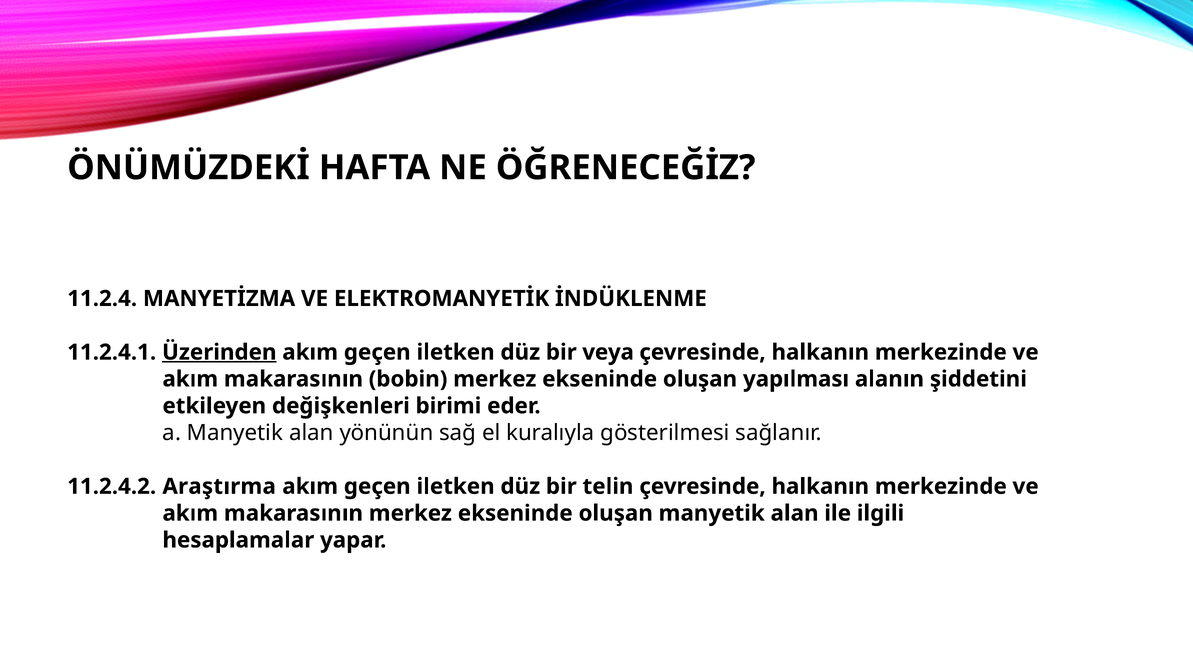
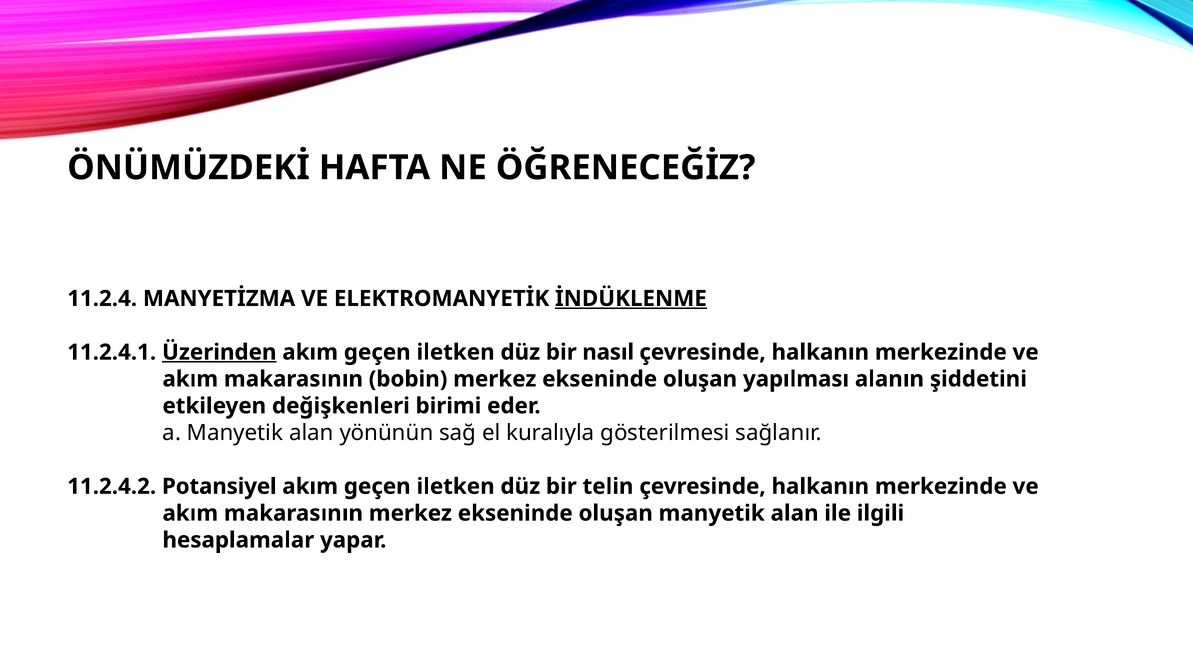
İNDÜKLENME underline: none -> present (631, 299)
veya: veya -> nasıl (608, 352)
Araştırma: Araştırma -> Potansiyel (219, 486)
